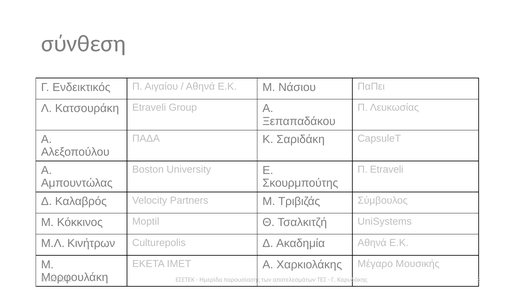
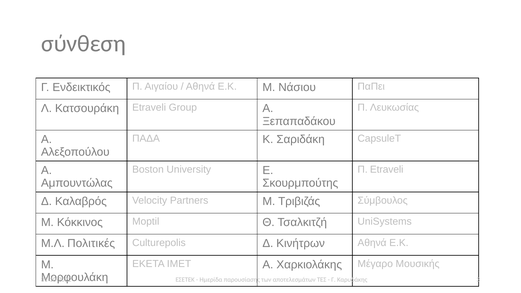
Κινήτρων: Κινήτρων -> Πολιτικές (91, 244)
Ακαδημία: Ακαδημία -> Κινήτρων (301, 244)
